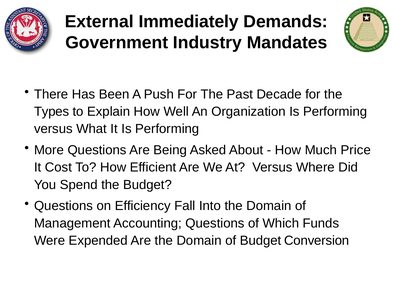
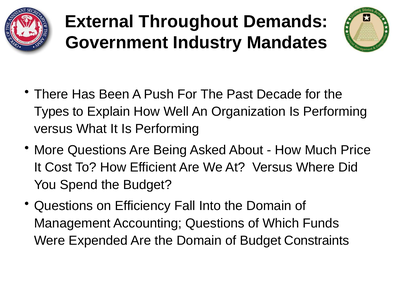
Immediately: Immediately -> Throughout (188, 22)
Conversion: Conversion -> Constraints (317, 240)
